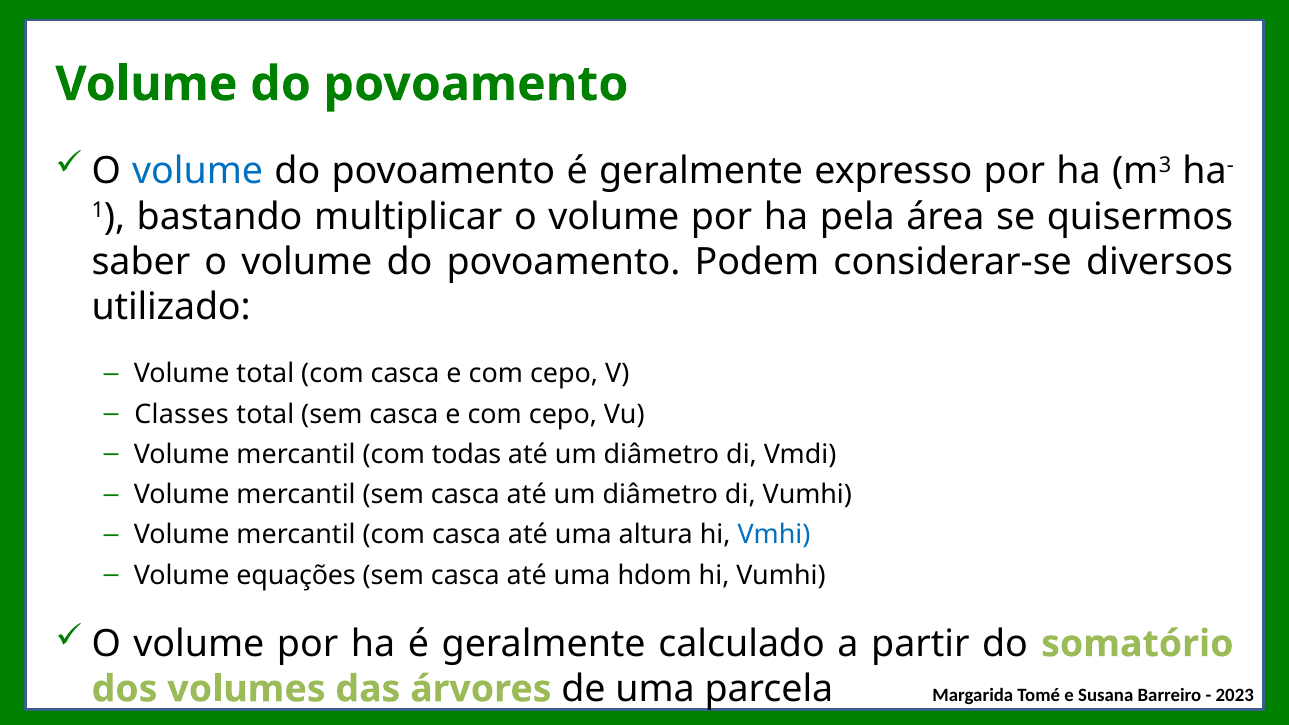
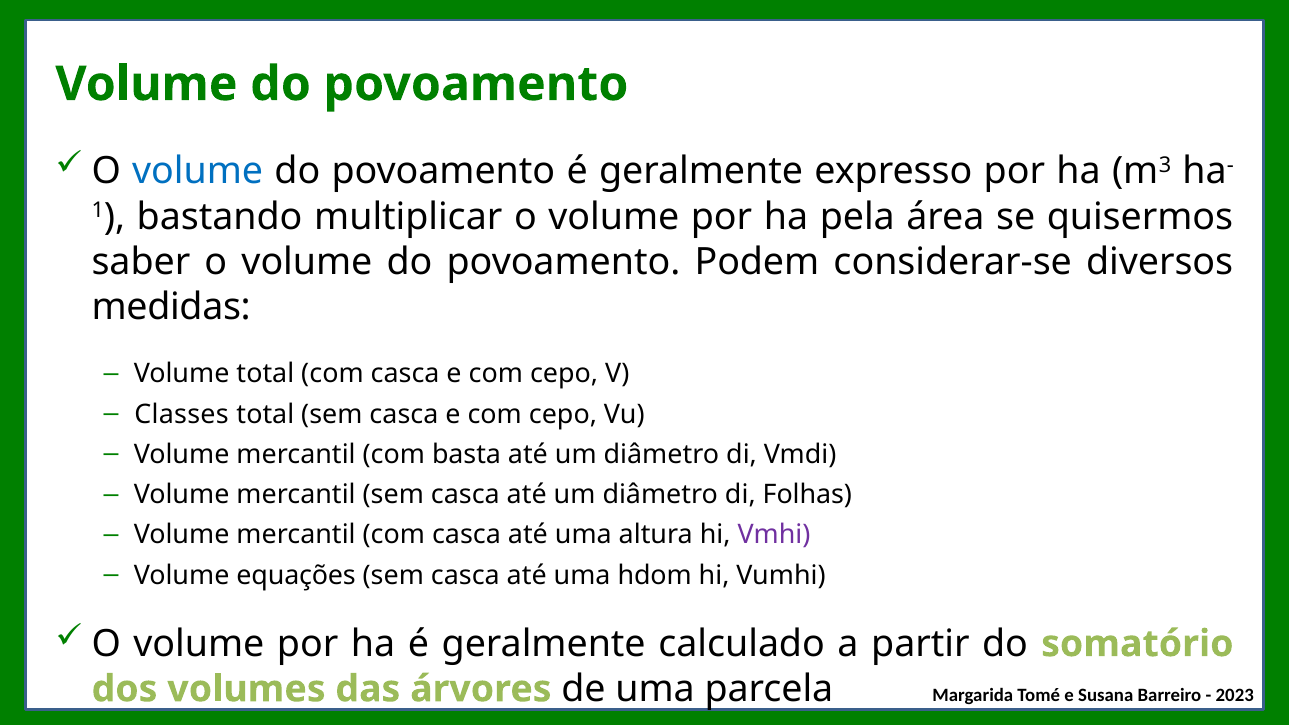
utilizado: utilizado -> medidas (171, 307)
todas: todas -> basta (467, 455)
di Vumhi: Vumhi -> Folhas (807, 495)
Vmhi colour: blue -> purple (774, 535)
